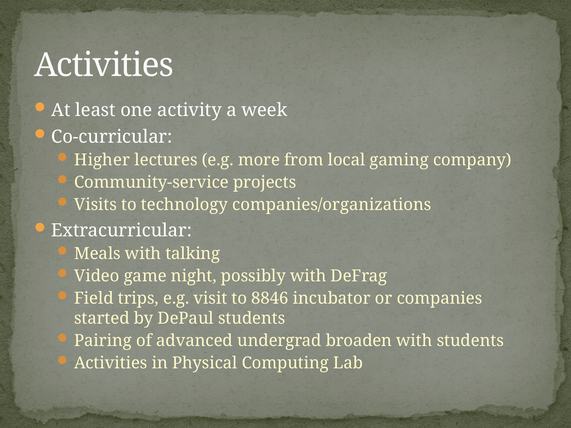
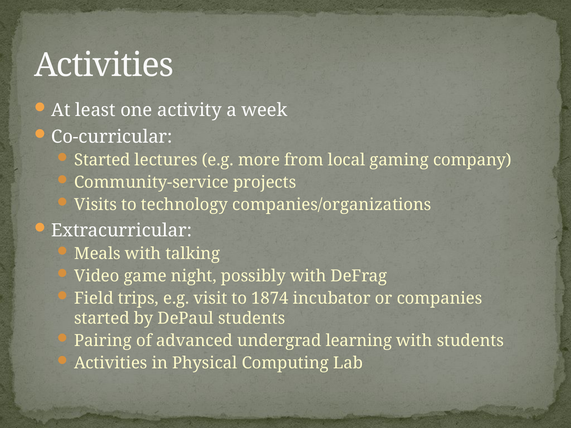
Higher: Higher -> Started (102, 160)
8846: 8846 -> 1874 (270, 299)
broaden: broaden -> learning (359, 341)
